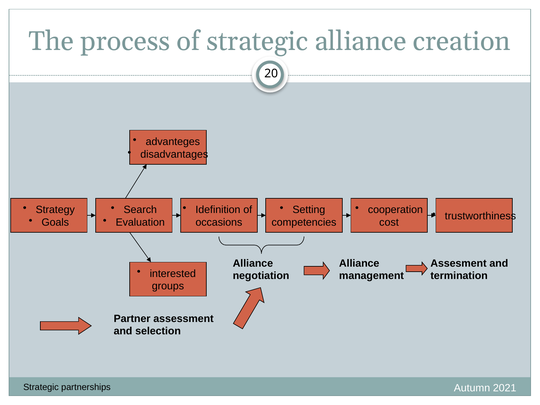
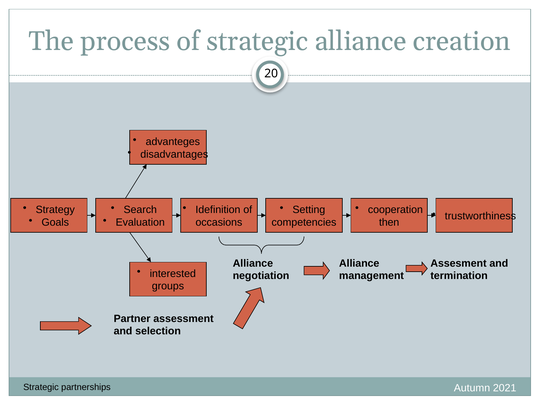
cost: cost -> then (389, 222)
